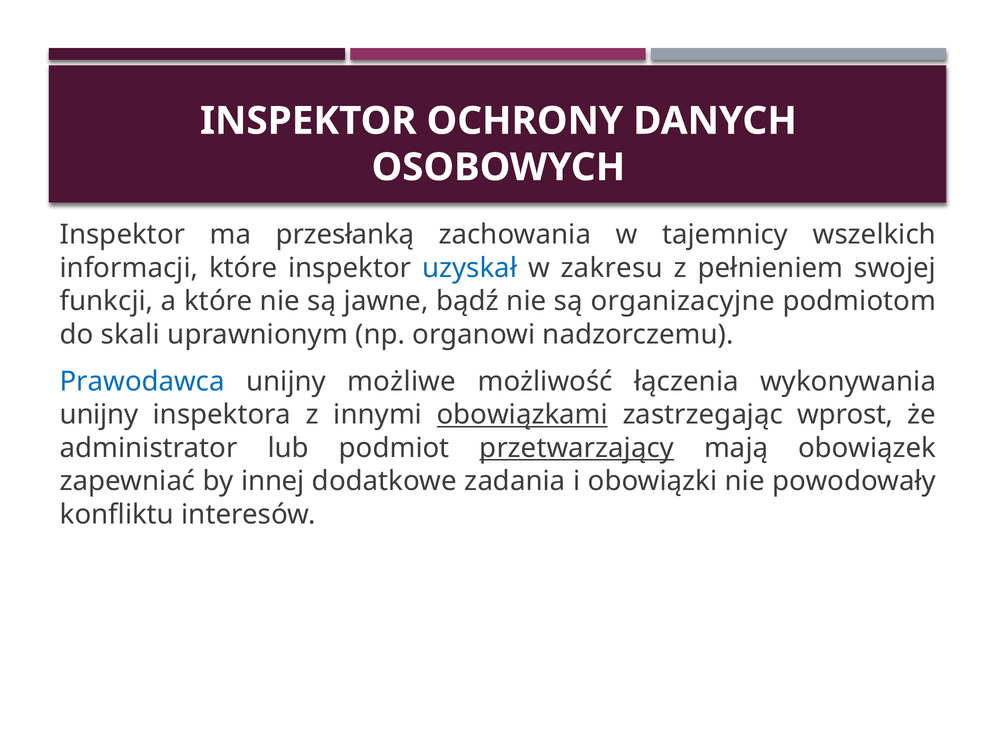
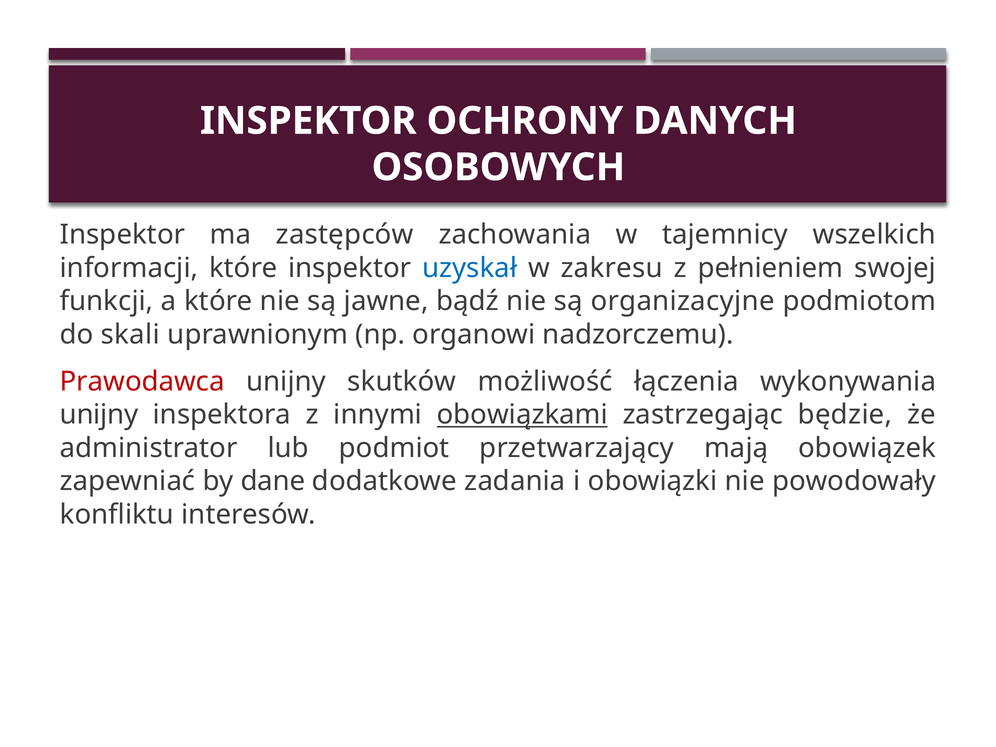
przesłanką: przesłanką -> zastępców (345, 235)
Prawodawca colour: blue -> red (142, 382)
możliwe: możliwe -> skutków (402, 382)
wprost: wprost -> będzie (845, 415)
przetwarzający underline: present -> none (577, 448)
innej: innej -> dane (273, 481)
